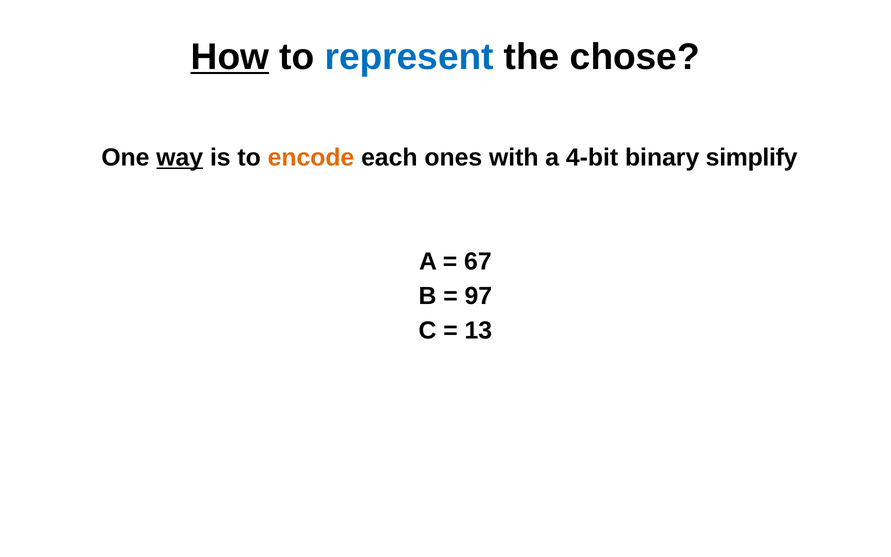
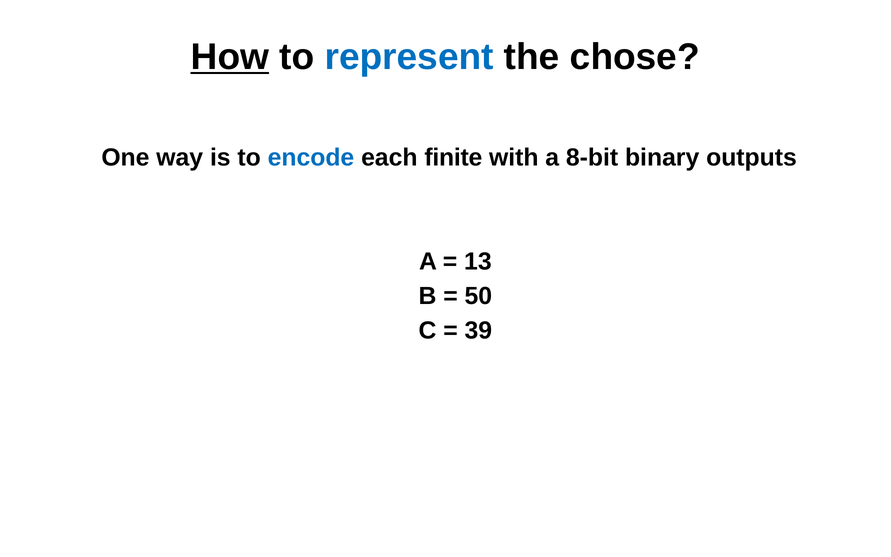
way underline: present -> none (180, 158)
encode colour: orange -> blue (311, 158)
ones: ones -> finite (453, 158)
4-bit: 4-bit -> 8-bit (592, 158)
simplify: simplify -> outputs (751, 158)
67: 67 -> 13 (478, 261)
97: 97 -> 50 (478, 296)
13: 13 -> 39 (478, 331)
